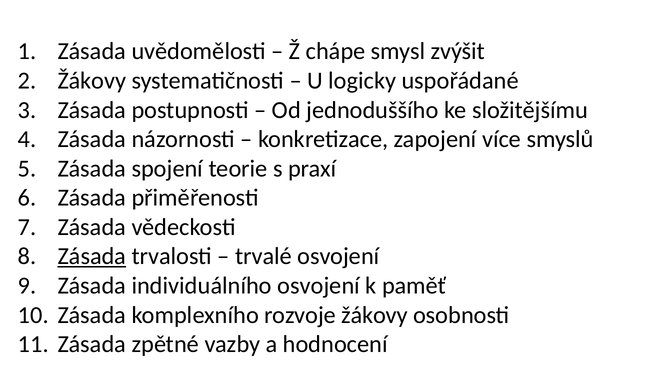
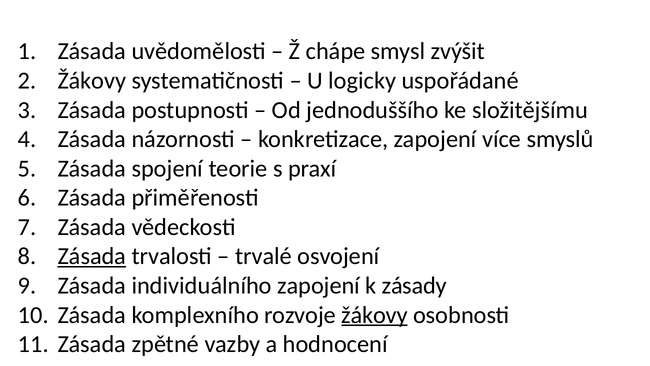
individuálního osvojení: osvojení -> zapojení (319, 285)
paměť: paměť -> zásady (414, 285)
žákovy underline: none -> present (375, 315)
